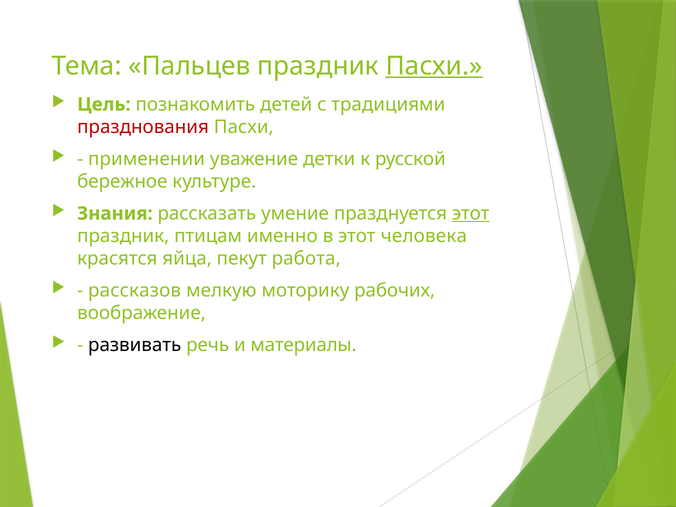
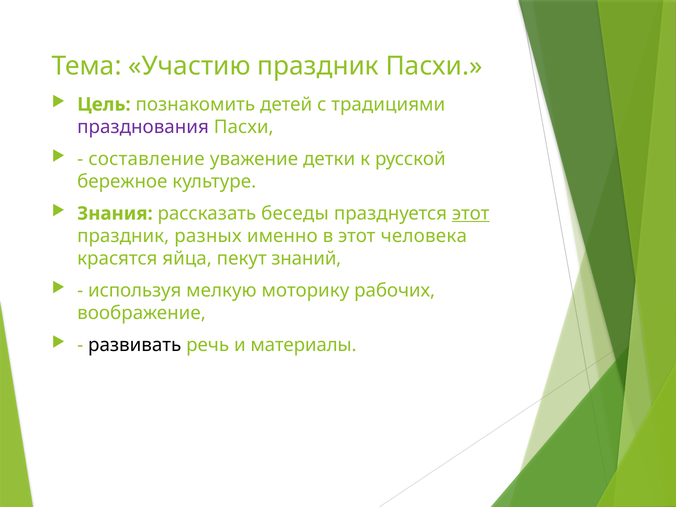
Пальцев: Пальцев -> Участию (189, 66)
Пасхи underline: present -> none (434, 66)
празднования colour: red -> purple (143, 127)
применении: применении -> составление (147, 159)
умение: умение -> беседы (295, 214)
птицам: птицам -> разных (208, 236)
работа: работа -> знаний (306, 259)
рассказов: рассказов -> используя (135, 291)
